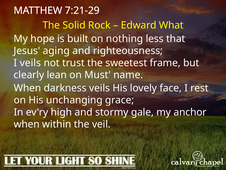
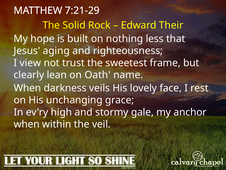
What: What -> Their (171, 25)
I veils: veils -> view (30, 63)
Must: Must -> Oath (98, 75)
